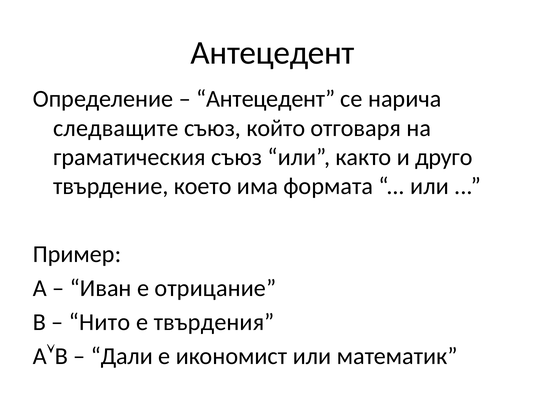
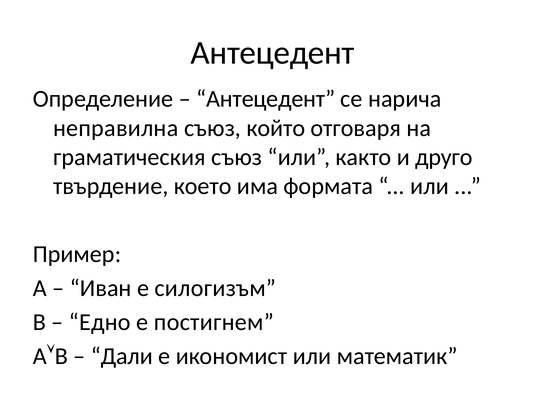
следващите: следващите -> неправилна (116, 128)
отрицание: отрицание -> силогизъм (215, 288)
Нито: Нито -> Едно (100, 322)
твърдения: твърдения -> постигнем (214, 322)
